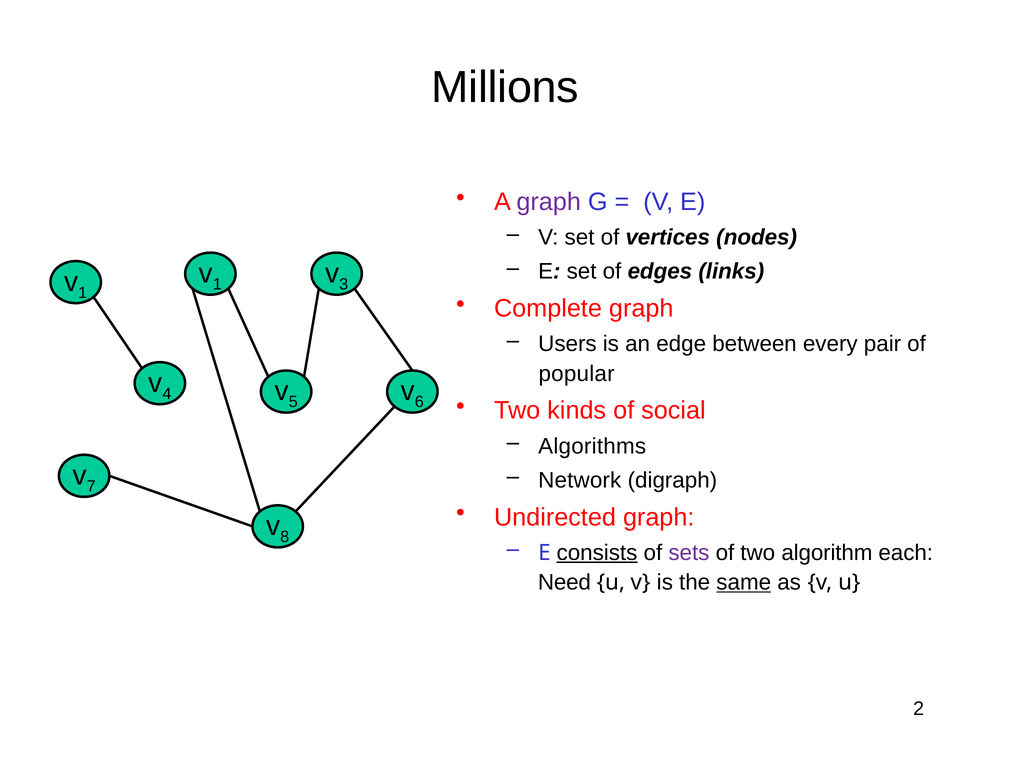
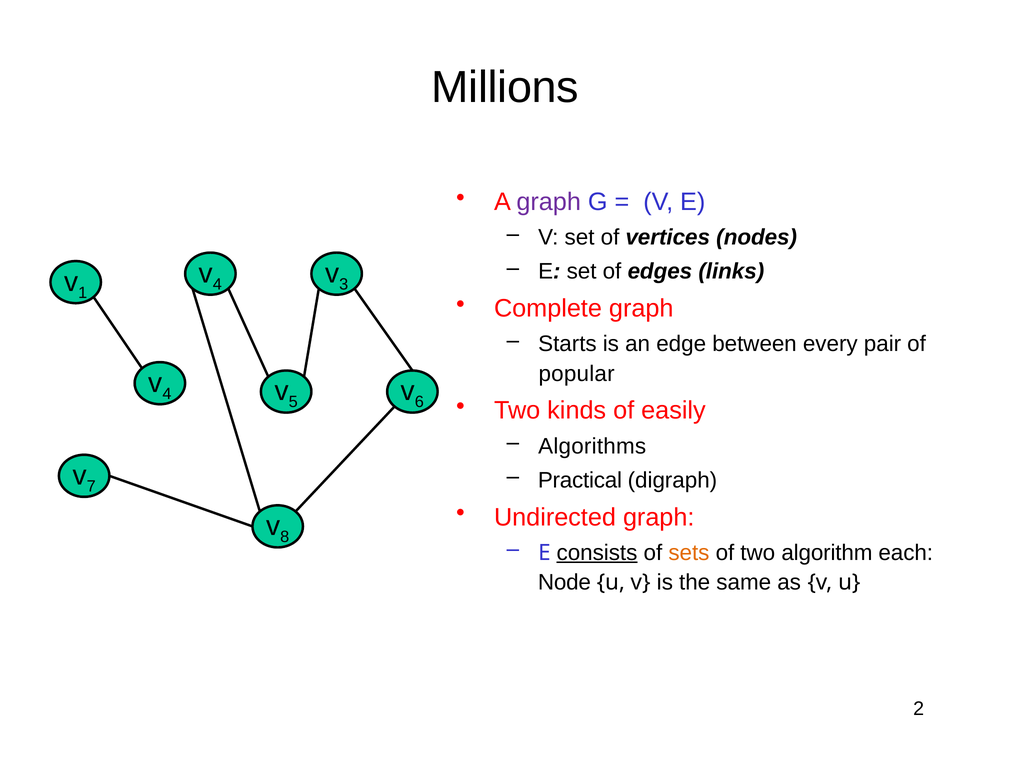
1: 1 -> 4 (217, 284)
Users: Users -> Starts (567, 344)
social: social -> easily (673, 410)
Network: Network -> Practical (580, 480)
sets colour: purple -> orange (689, 552)
Need: Need -> Node (564, 582)
same underline: present -> none (744, 582)
